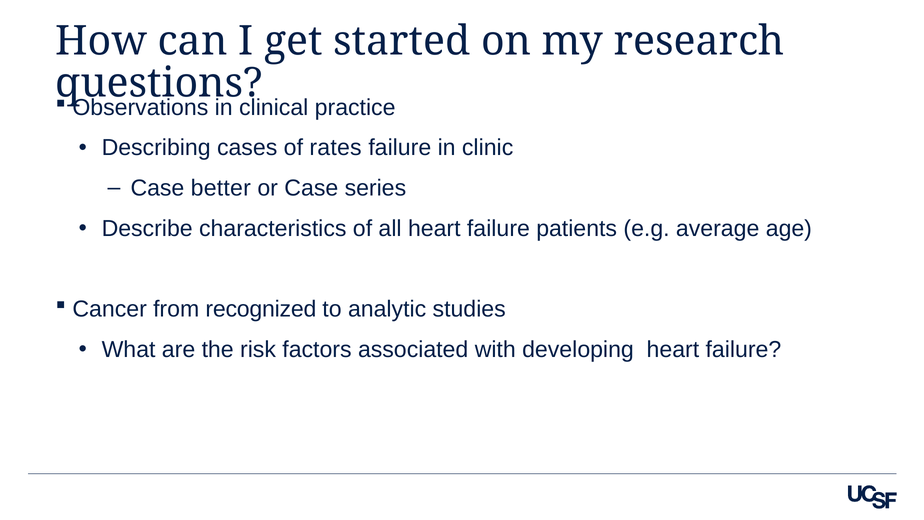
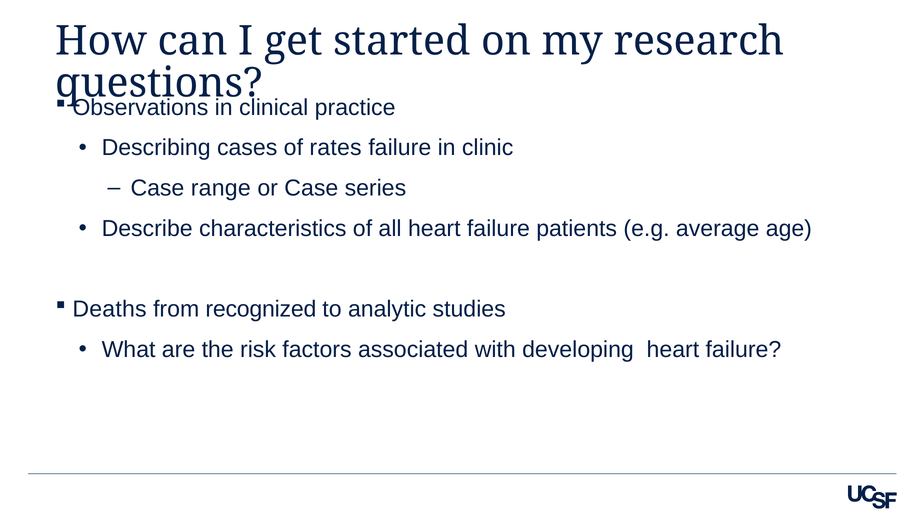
better: better -> range (221, 188)
Cancer: Cancer -> Deaths (110, 309)
